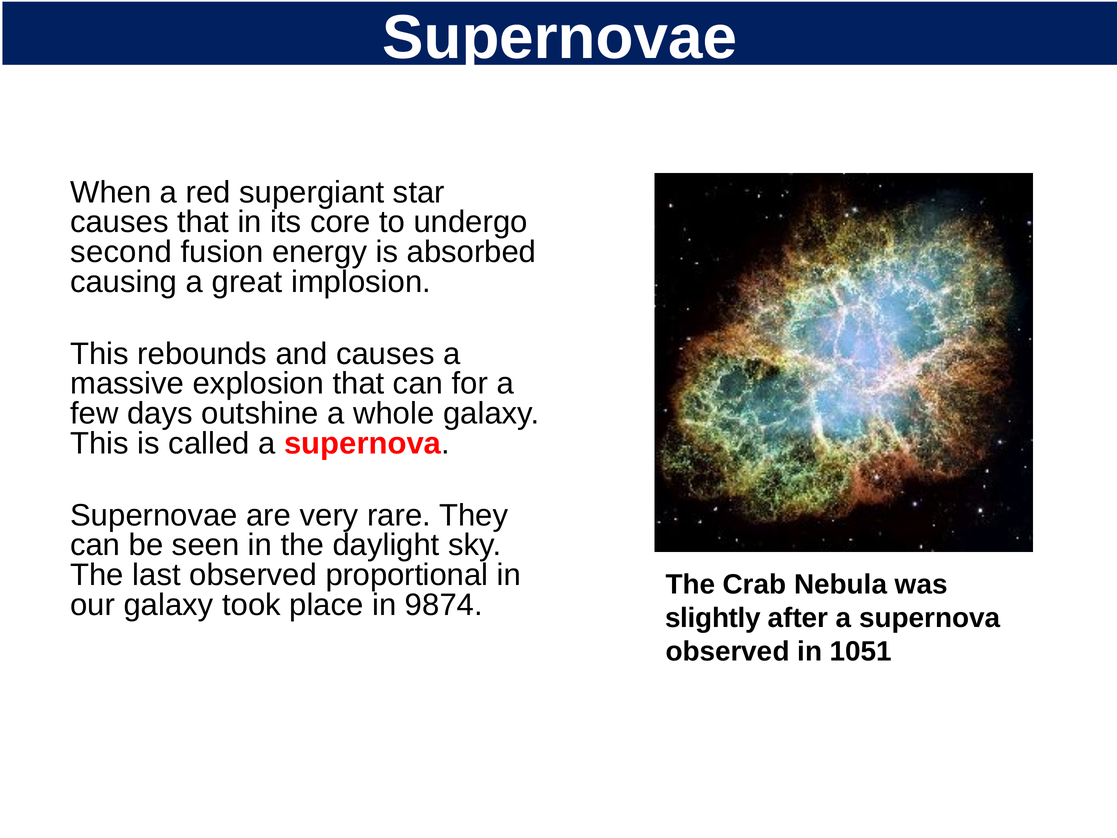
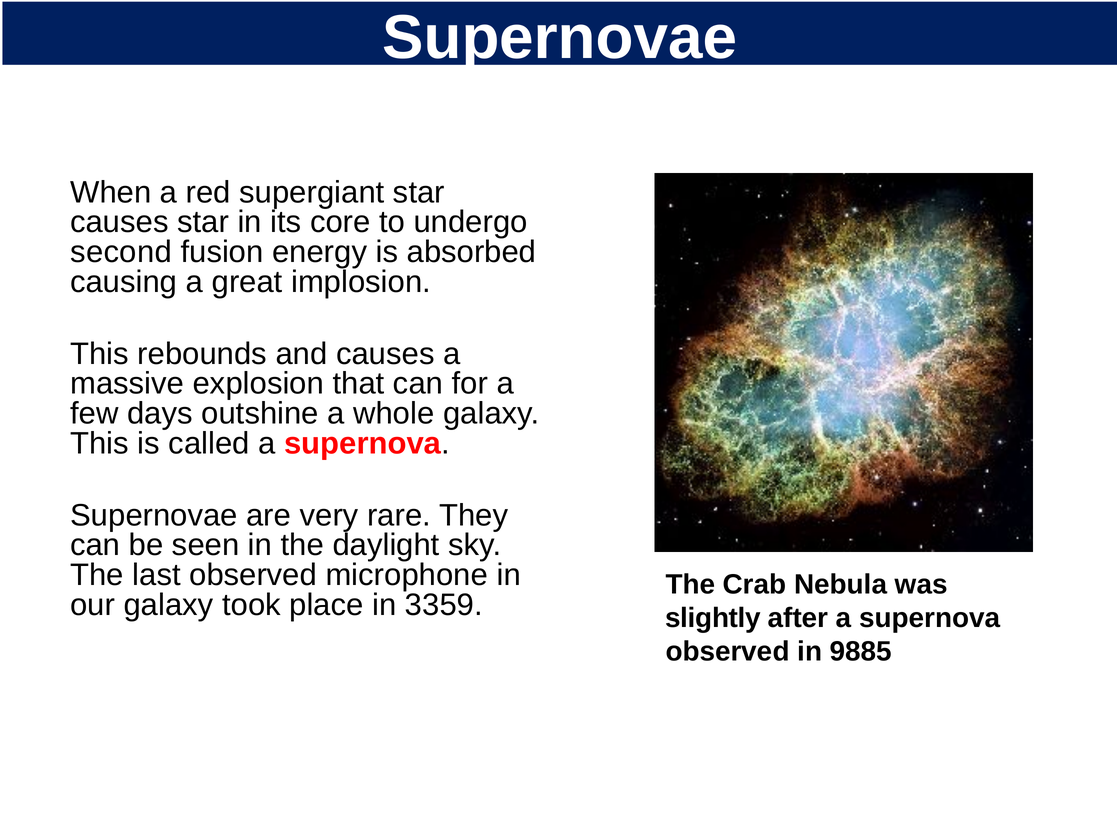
causes that: that -> star (203, 222)
proportional: proportional -> microphone (407, 575)
9874: 9874 -> 3359 (444, 605)
1051: 1051 -> 9885 (861, 651)
